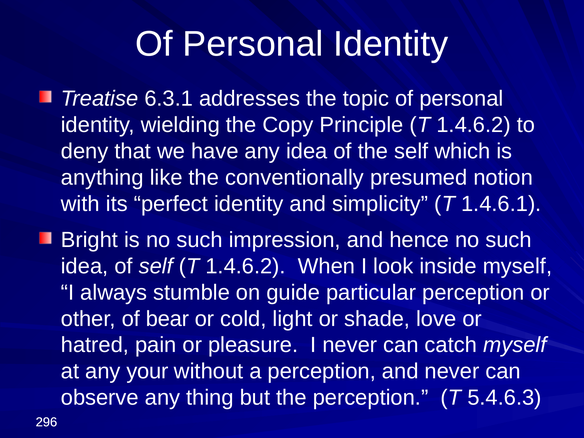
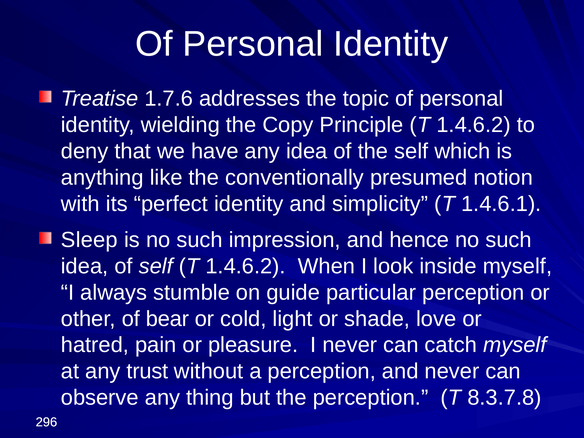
6.3.1: 6.3.1 -> 1.7.6 (169, 99)
Bright: Bright -> Sleep (89, 240)
your: your -> trust (147, 371)
5.4.6.3: 5.4.6.3 -> 8.3.7.8 (504, 398)
